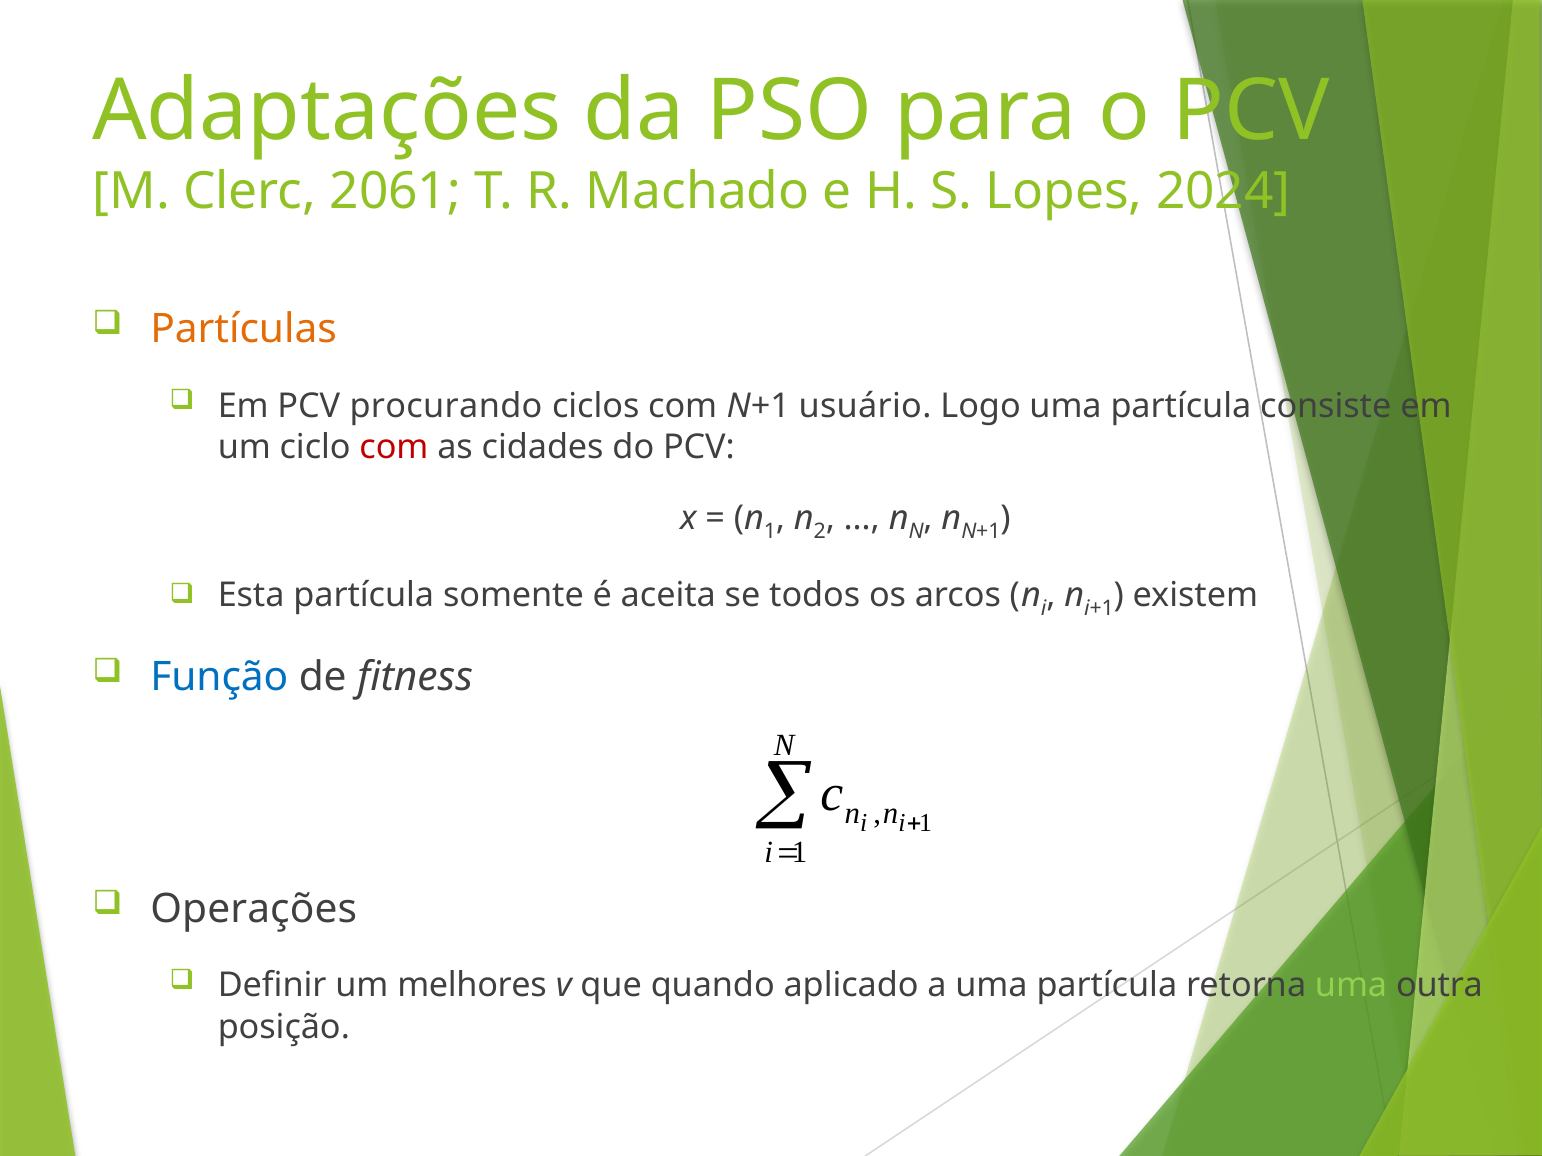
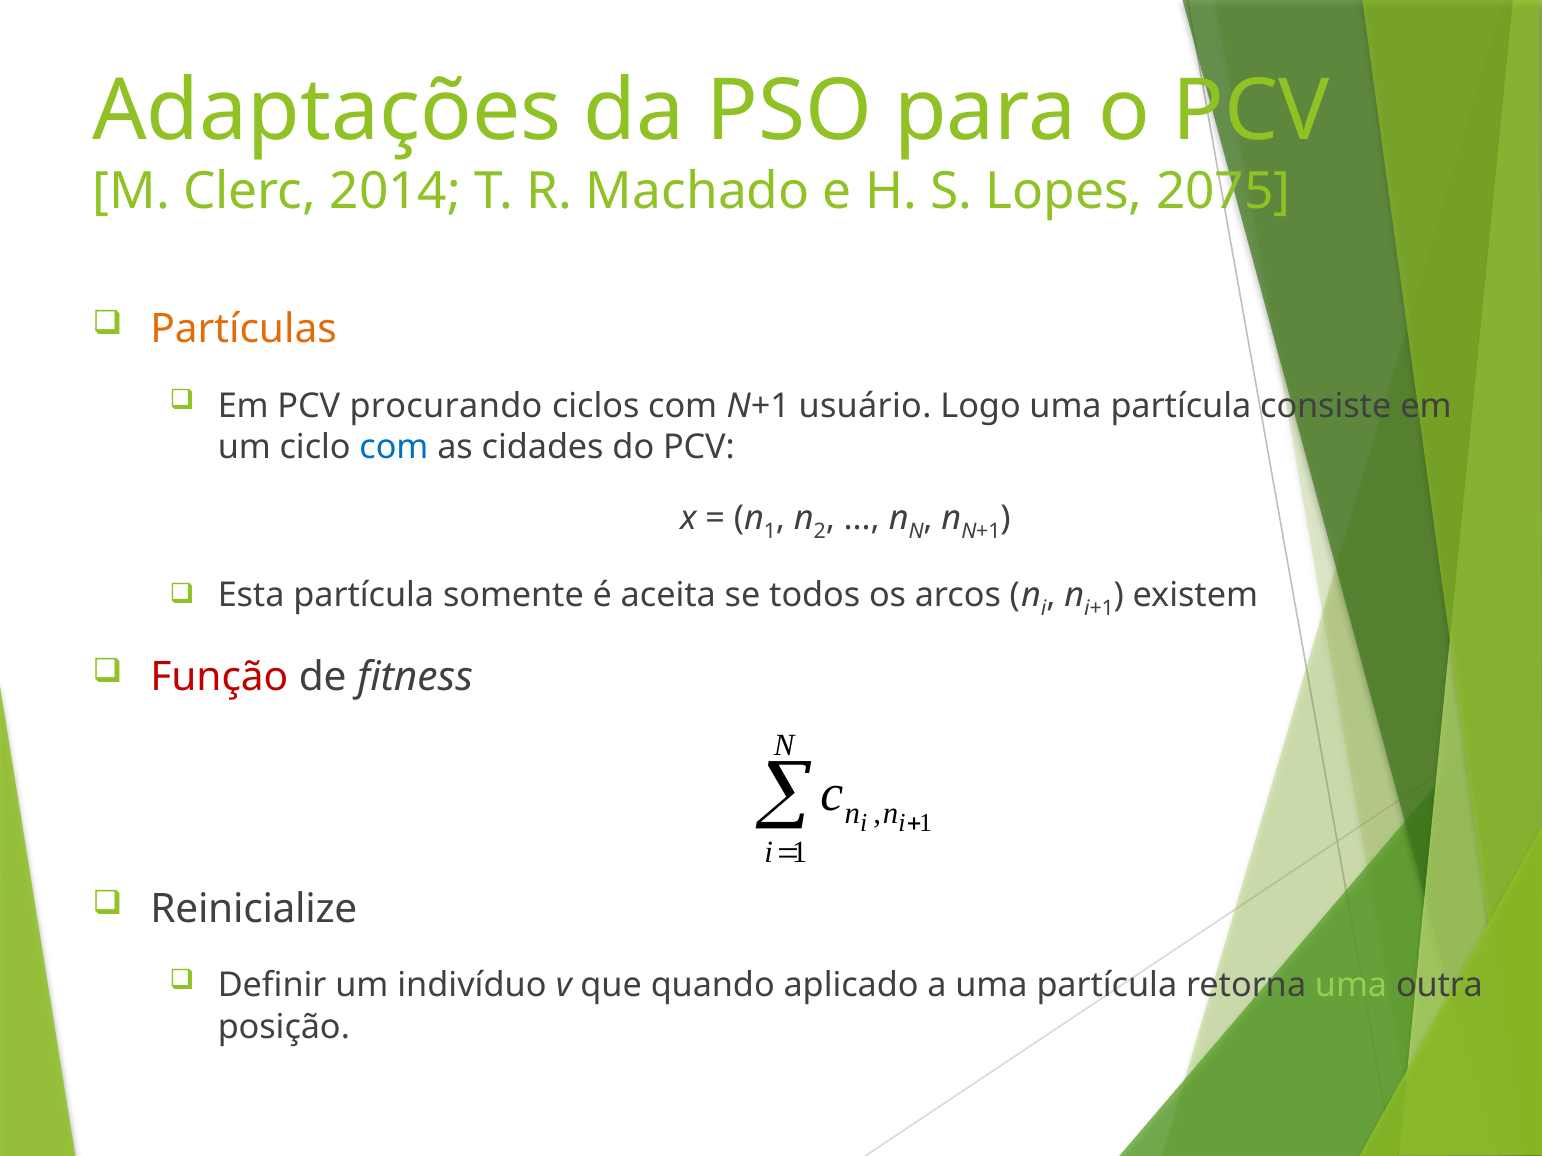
2061: 2061 -> 2014 (395, 191)
2024: 2024 -> 2075 (1223, 191)
com colour: red -> blue (394, 447)
Função colour: blue -> red (219, 678)
Operações: Operações -> Reinicialize (254, 910)
melhores: melhores -> indivíduo (472, 986)
